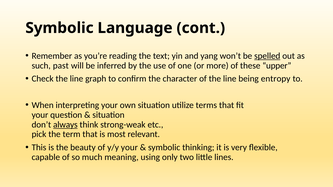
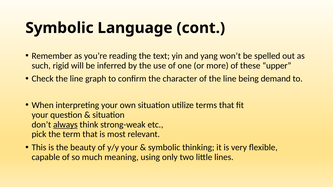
spelled underline: present -> none (267, 56)
past: past -> rigid (61, 66)
entropy: entropy -> demand (276, 79)
